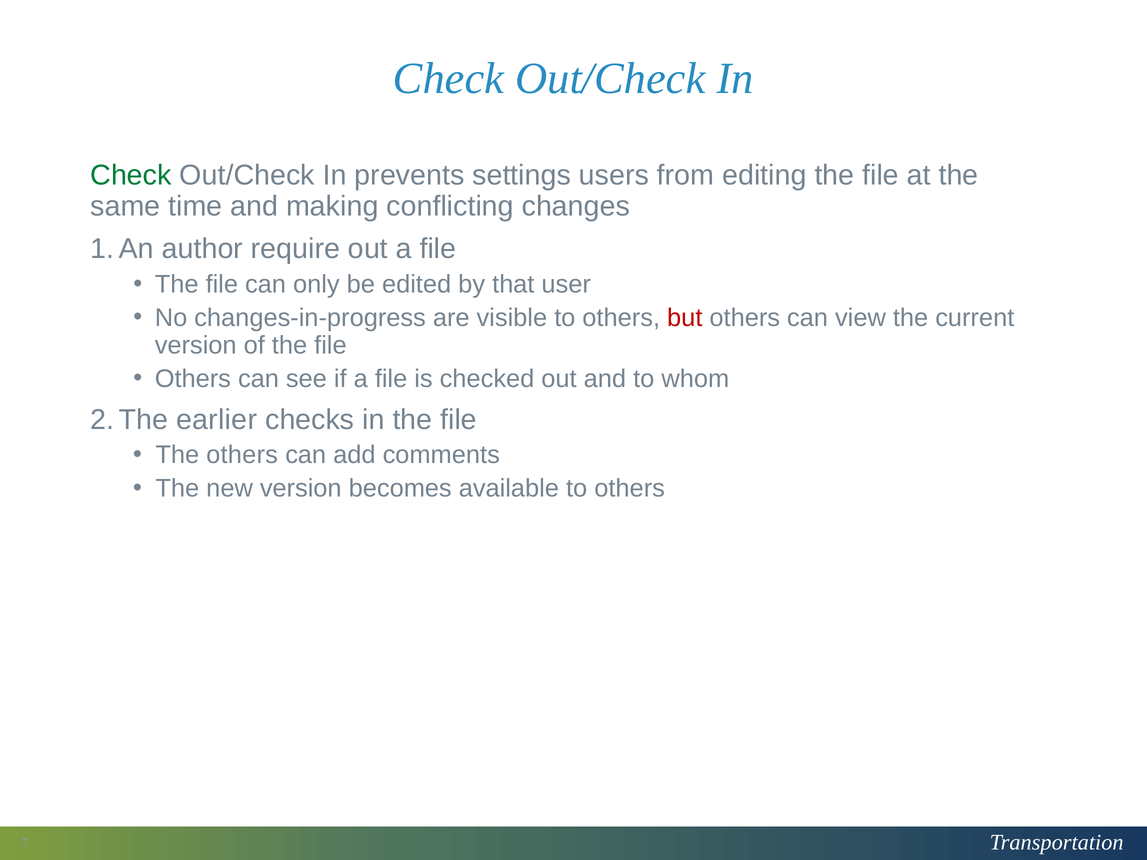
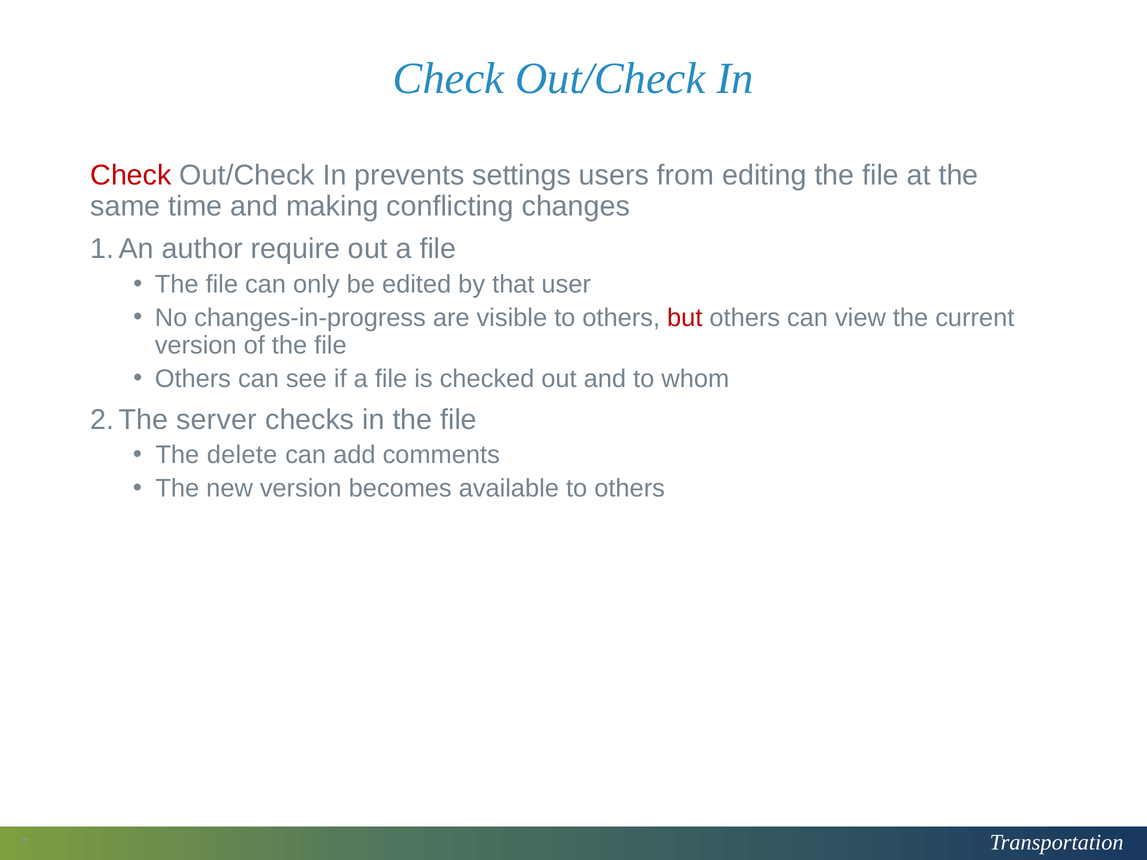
Check colour: green -> red (131, 175)
earlier: earlier -> server (217, 420)
The others: others -> delete (242, 455)
